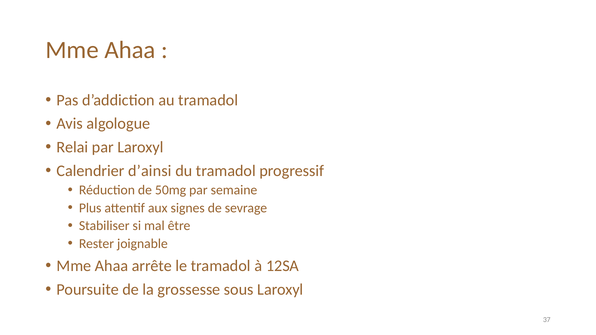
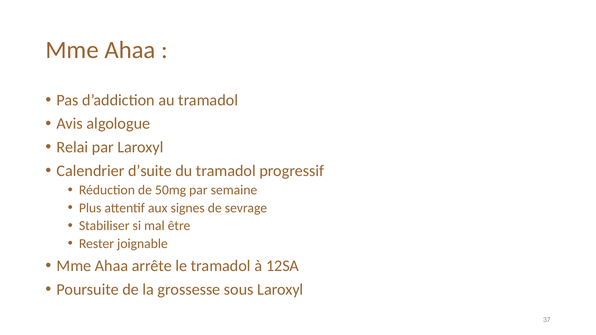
d’ainsi: d’ainsi -> d’suite (150, 171)
